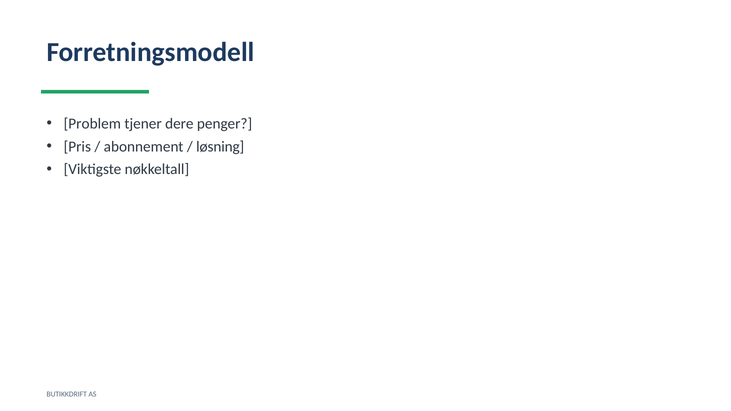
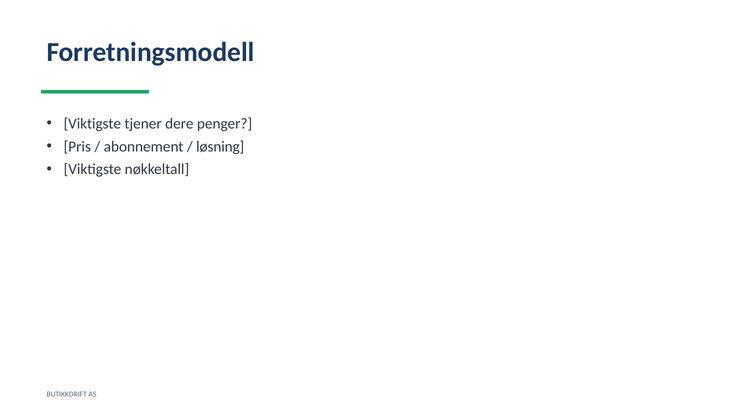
Problem: Problem -> Viktigste (92, 124)
